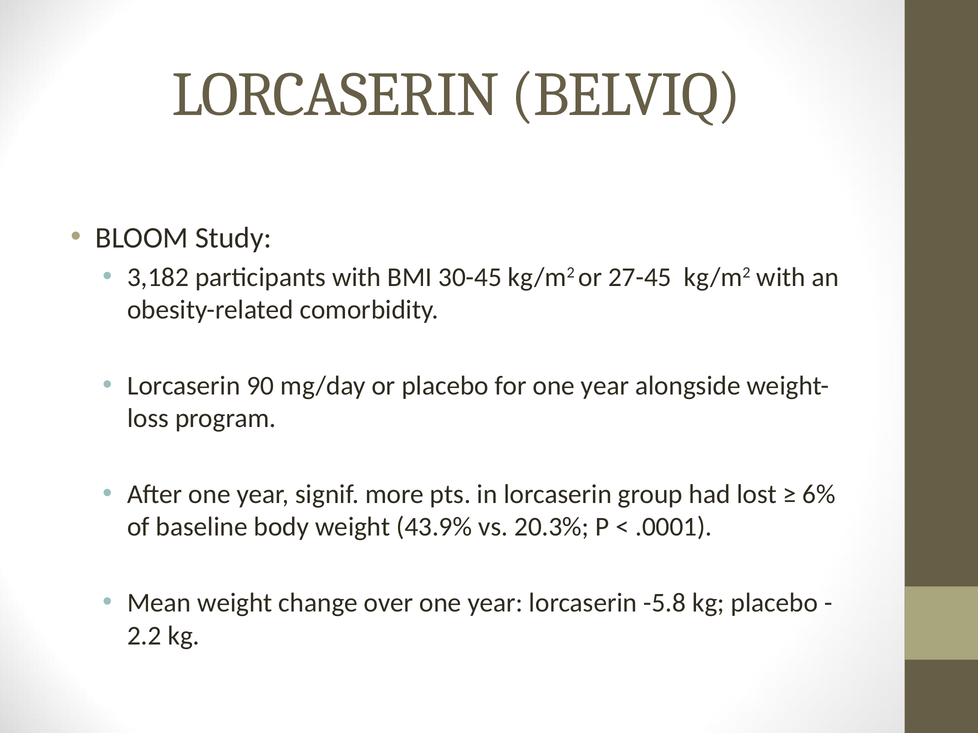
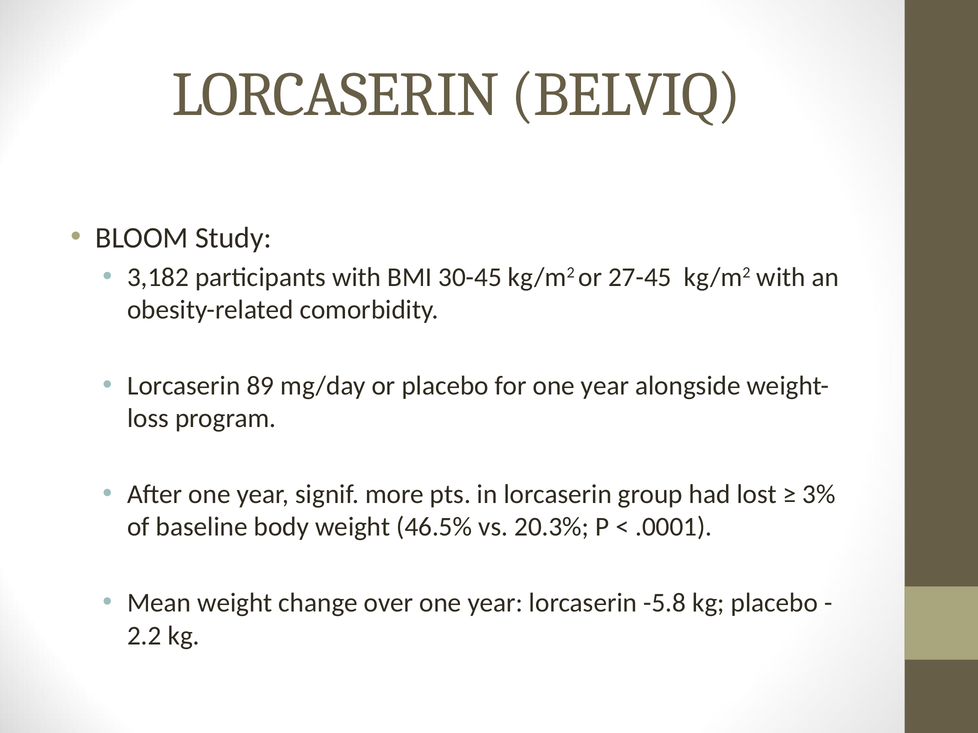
90: 90 -> 89 (260, 386)
6%: 6% -> 3% (819, 495)
43.9%: 43.9% -> 46.5% (434, 527)
